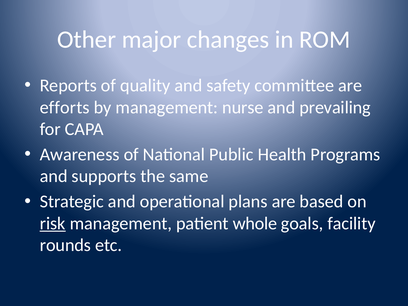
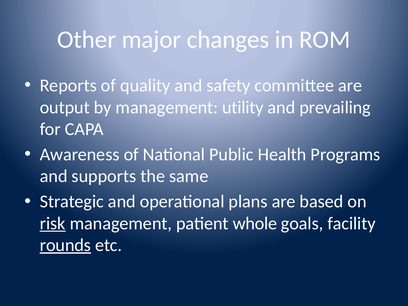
efforts: efforts -> output (65, 107)
nurse: nurse -> utility (243, 107)
rounds underline: none -> present (65, 245)
